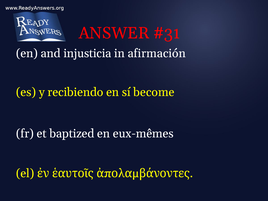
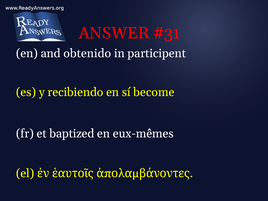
injusticia: injusticia -> obtenido (87, 53)
afirmación: afirmación -> participent (157, 53)
